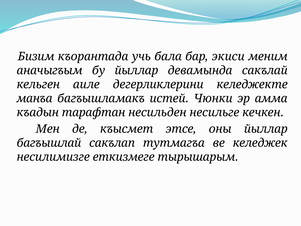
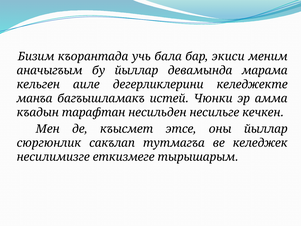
сакълай: сакълай -> марама (265, 70)
багъышлай: багъышлай -> сюргюнлик (49, 143)
